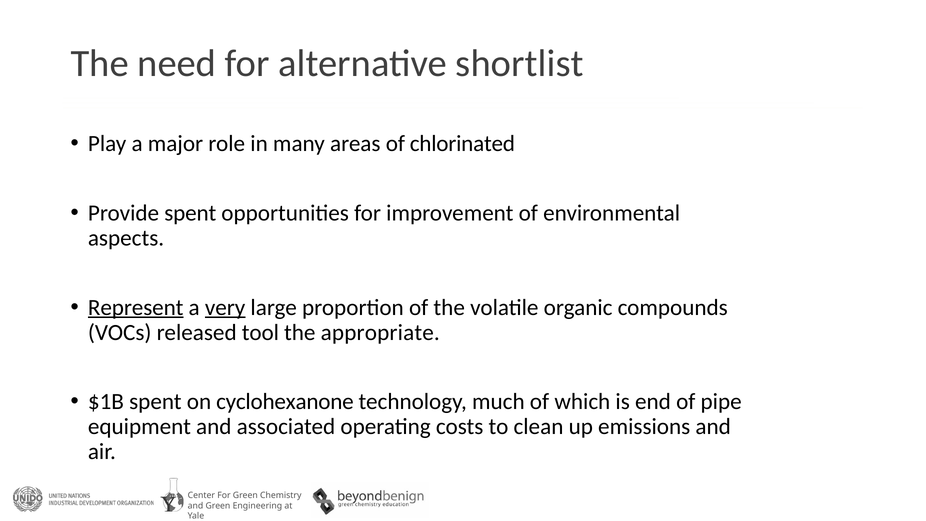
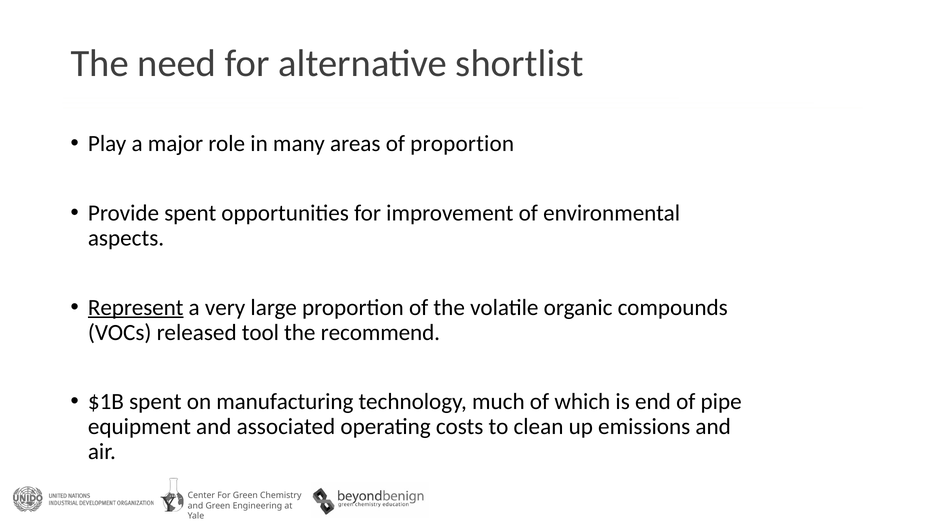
of chlorinated: chlorinated -> proportion (462, 144)
very underline: present -> none (225, 307)
appropriate: appropriate -> recommend (380, 332)
cyclohexanone: cyclohexanone -> manufacturing (285, 402)
